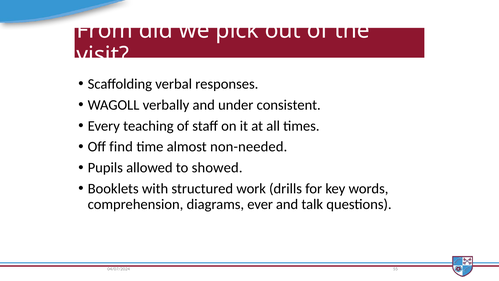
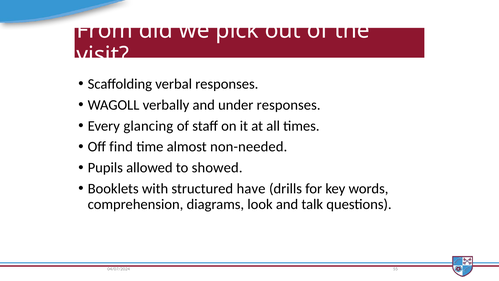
under consistent: consistent -> responses (289, 105)
teaching: teaching -> glancing (148, 126)
work: work -> have (251, 189)
ever: ever -> look (260, 204)
